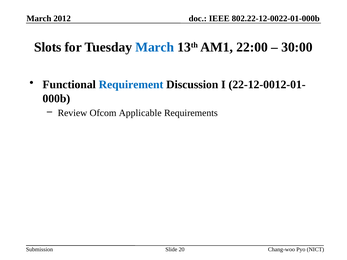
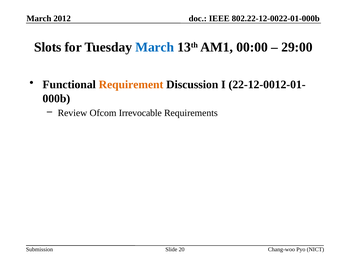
22:00: 22:00 -> 00:00 (252, 47)
30:00: 30:00 -> 29:00 (297, 47)
Requirement colour: blue -> orange (131, 85)
Applicable: Applicable -> Irrevocable (140, 113)
